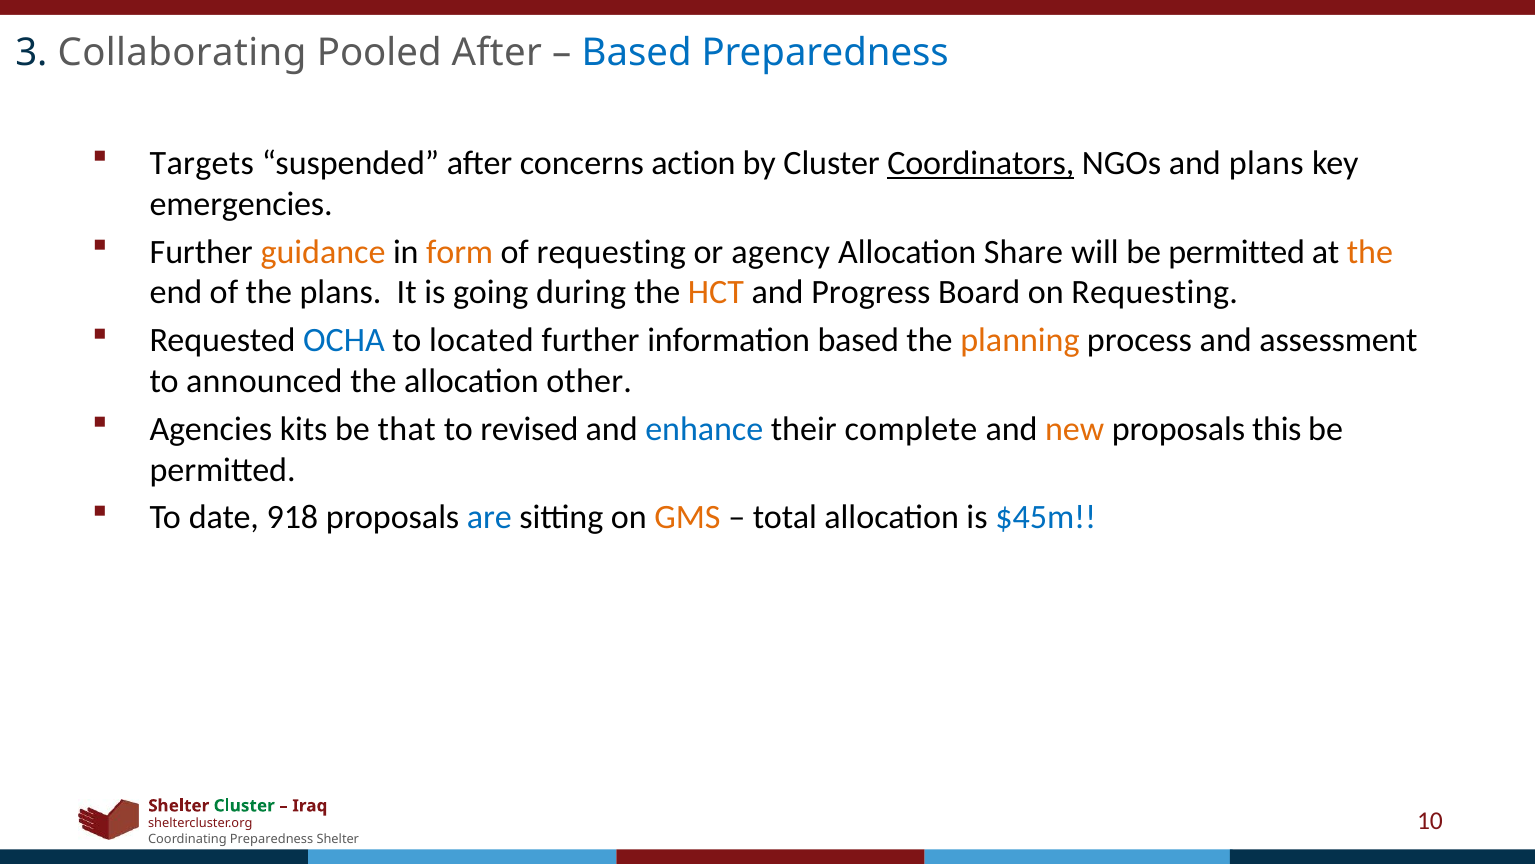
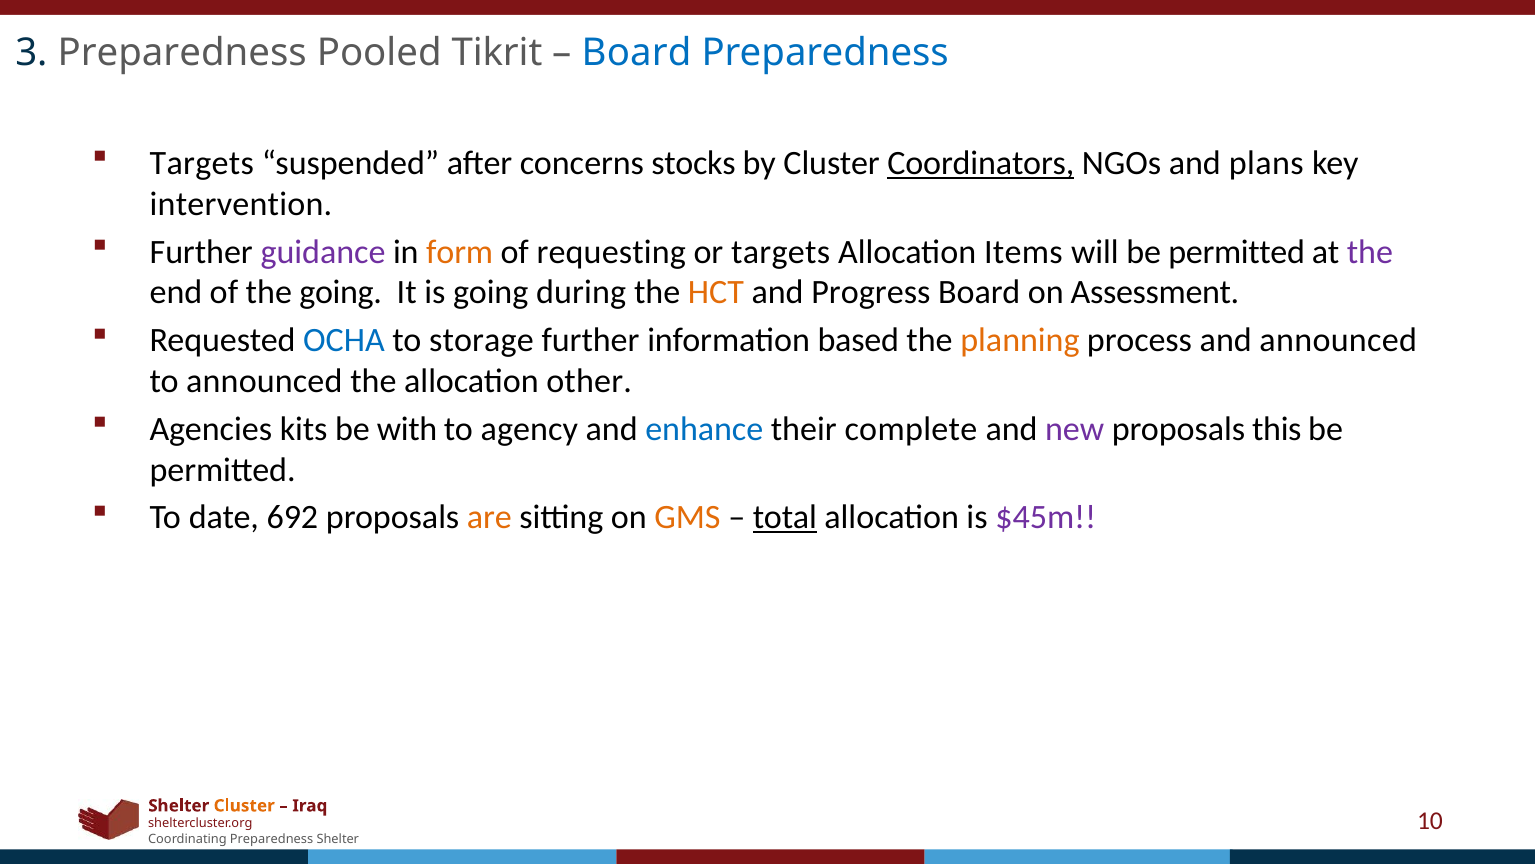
3 Collaborating: Collaborating -> Preparedness (182, 53)
Pooled After: After -> Tikrit (497, 53)
Based: Based -> Board (637, 53)
action: action -> stocks (694, 163)
emergencies: emergencies -> intervention (241, 204)
guidance colour: orange -> purple (323, 252)
or agency: agency -> targets (781, 252)
Share: Share -> Items (1023, 252)
the colour: orange -> purple (1370, 252)
the plans: plans -> going (341, 293)
on Requesting: Requesting -> Assessment (1155, 293)
located: located -> storage (481, 340)
and assessment: assessment -> announced (1338, 340)
that: that -> with (407, 429)
revised: revised -> agency (529, 429)
new colour: orange -> purple (1075, 429)
918: 918 -> 692 (292, 517)
are colour: blue -> orange (489, 517)
total underline: none -> present (785, 517)
$45m colour: blue -> purple (1046, 517)
Cluster colour: green -> orange (244, 805)
